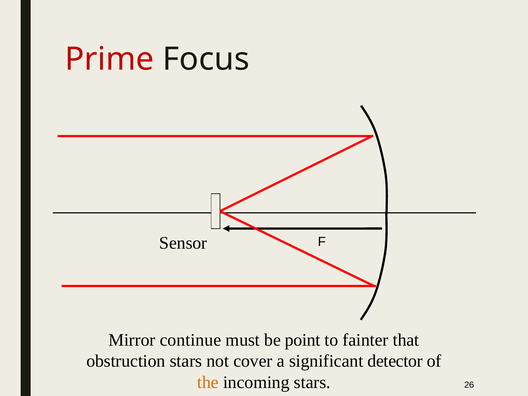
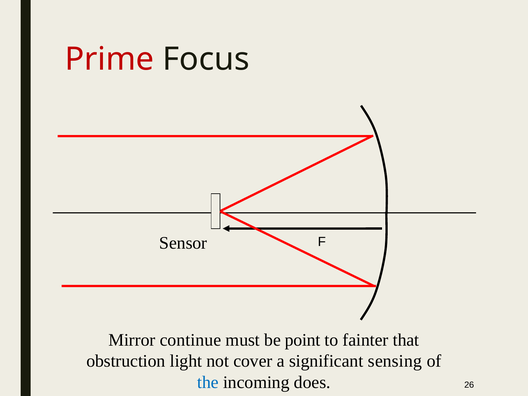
obstruction stars: stars -> light (186, 361)
detector: detector -> sensing (395, 361)
the colour: orange -> blue (208, 382)
incoming stars: stars -> does (312, 382)
